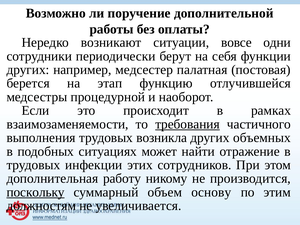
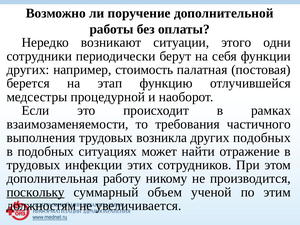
вовсе: вовсе -> этого (236, 43)
медсестер: медсестер -> стоимость (144, 70)
требования underline: present -> none (187, 124)
других объемных: объемных -> подобных (262, 138)
основу: основу -> ученой (211, 192)
